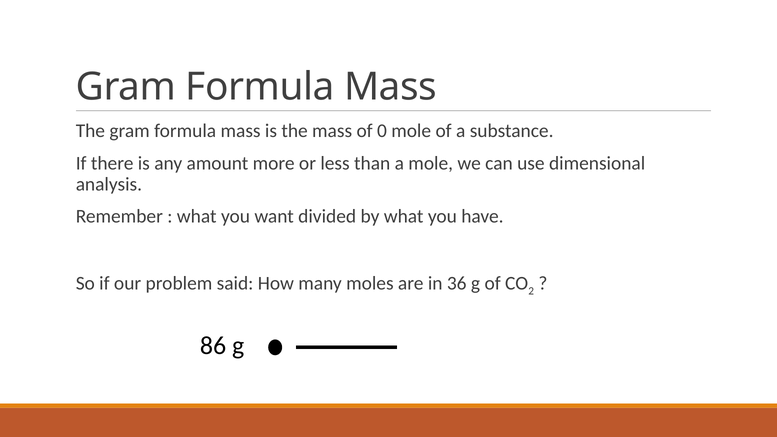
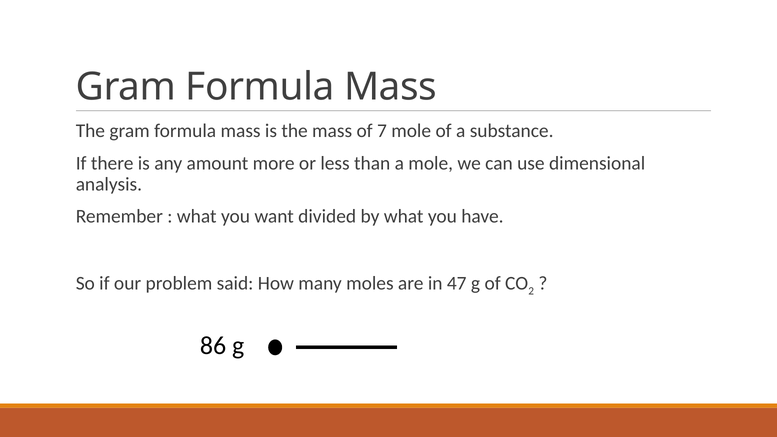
0: 0 -> 7 (382, 131)
36: 36 -> 47 (457, 283)
